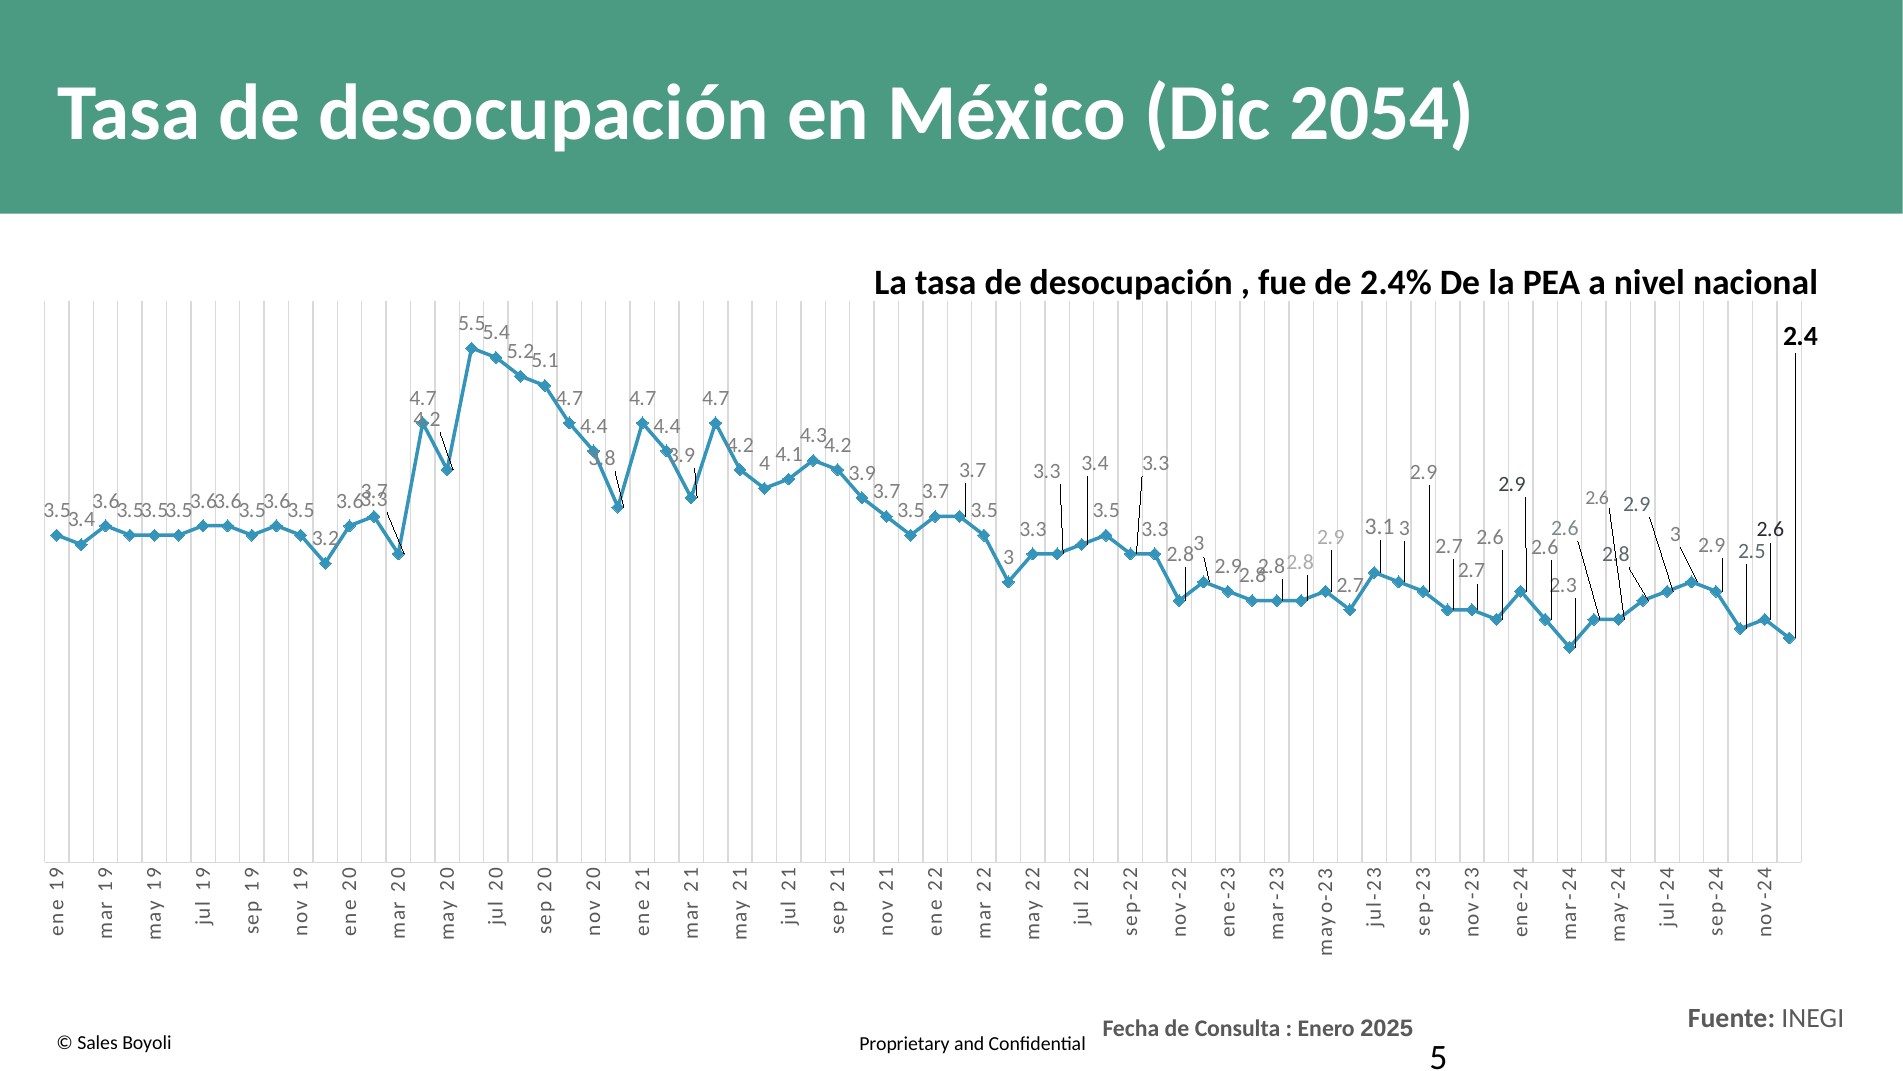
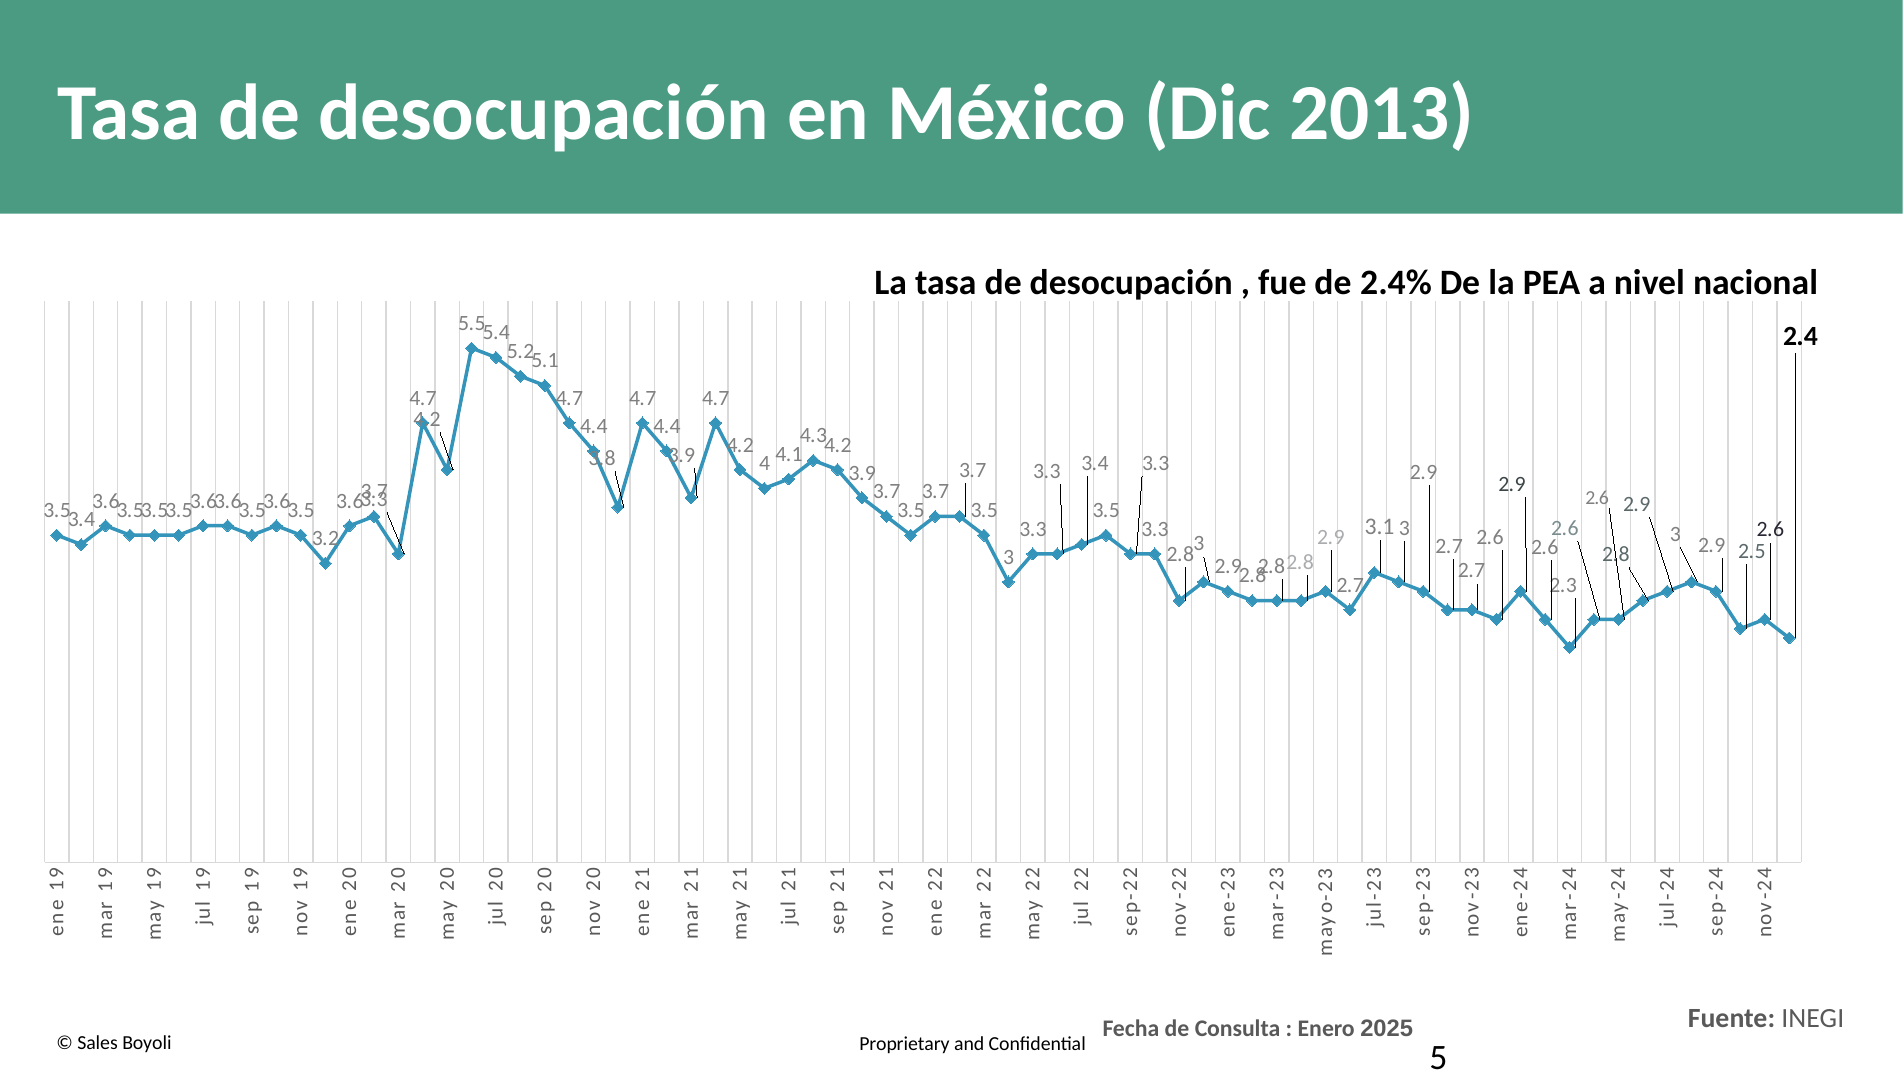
2054: 2054 -> 2013 (1382, 113)
